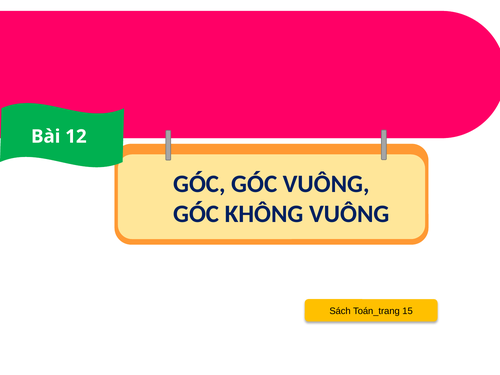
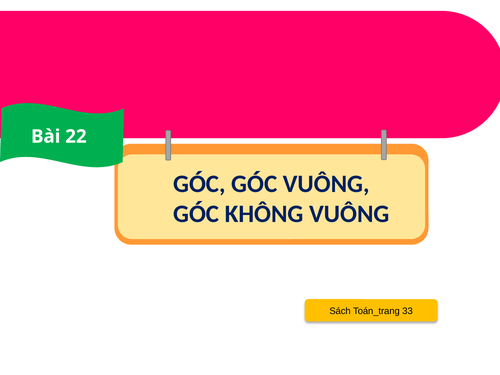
12: 12 -> 22 (76, 136)
15: 15 -> 33 (408, 311)
